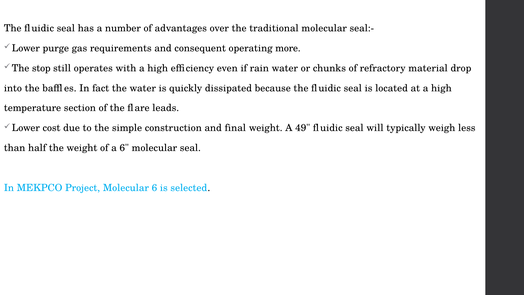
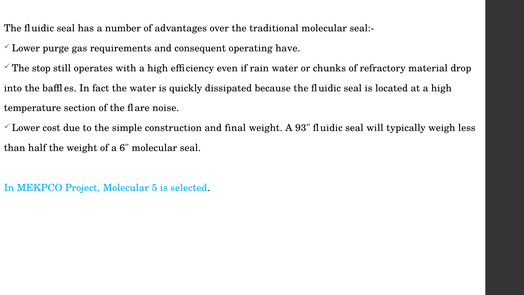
more: more -> have (288, 48)
leads: leads -> noise (166, 108)
49: 49 -> 93 (303, 128)
Molecular 6: 6 -> 5 (154, 188)
